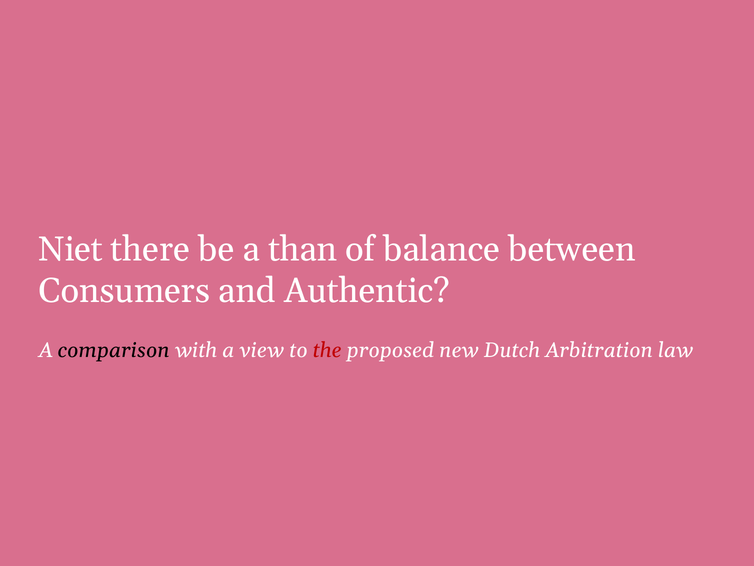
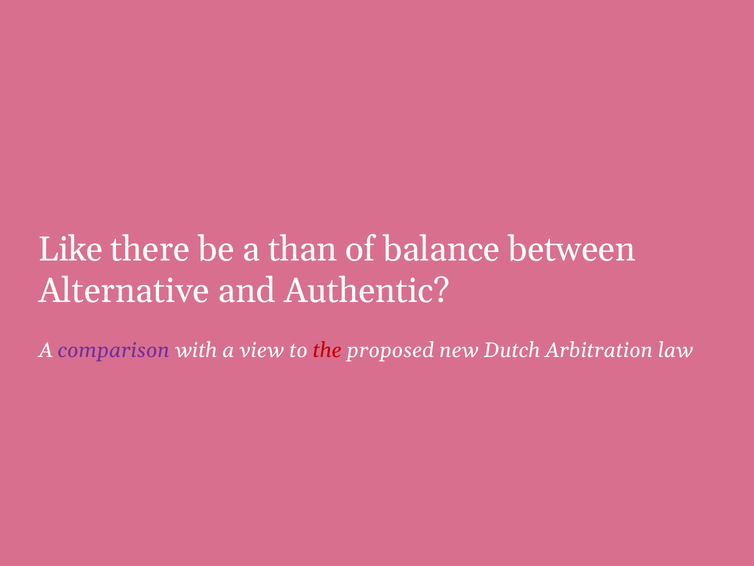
Niet: Niet -> Like (71, 249)
Consumers: Consumers -> Alternative (124, 291)
comparison colour: black -> purple (114, 350)
